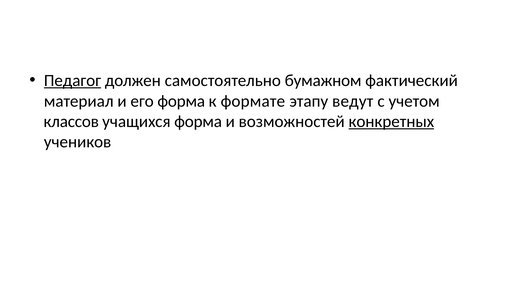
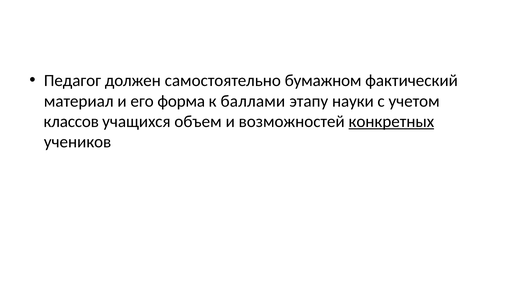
Педагог underline: present -> none (72, 81)
формате: формате -> баллами (253, 101)
ведут: ведут -> науки (353, 101)
учащихся форма: форма -> объем (198, 122)
